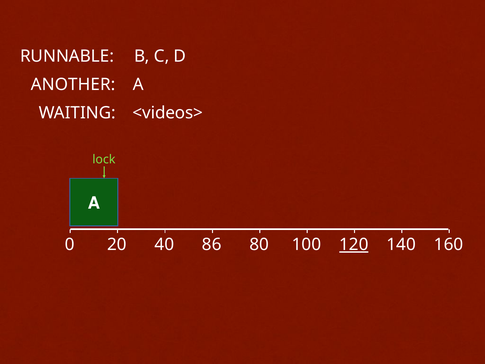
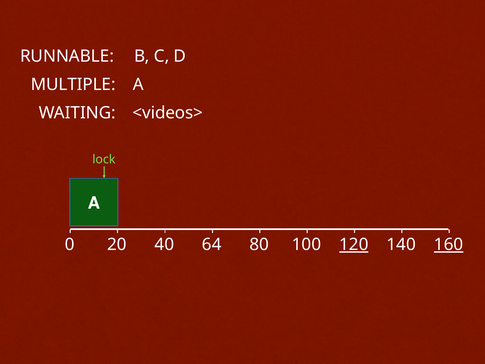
ANOTHER: ANOTHER -> MULTIPLE (73, 85)
86: 86 -> 64 (212, 244)
160 underline: none -> present (449, 244)
